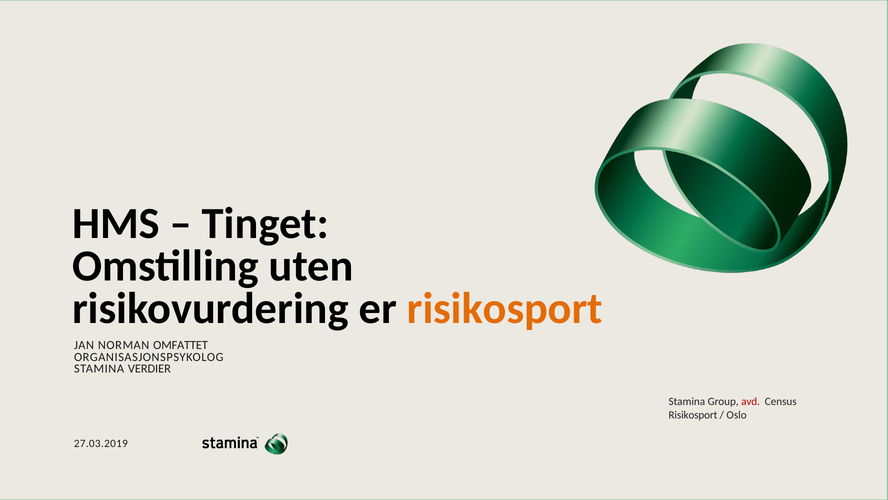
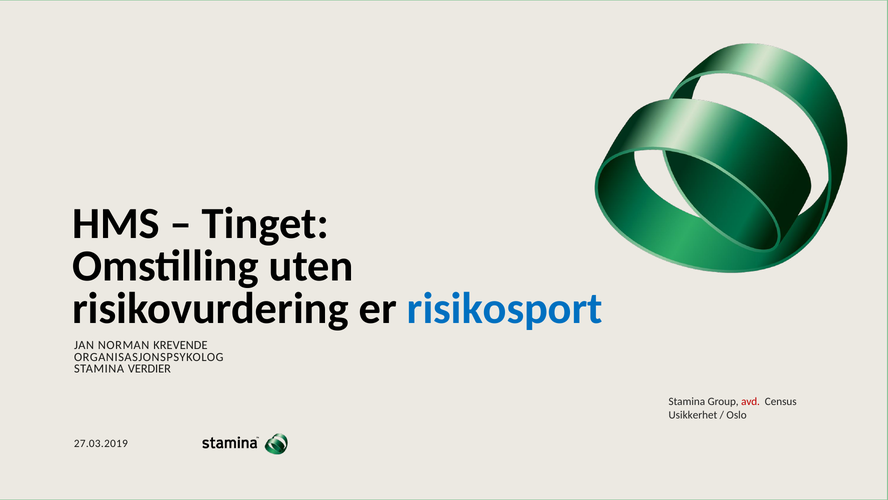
risikosport colour: orange -> blue (505, 308)
OMFATTET: OMFATTET -> KREVENDE (180, 345)
Risikosport: Risikosport -> Usikkerhet (693, 415)
